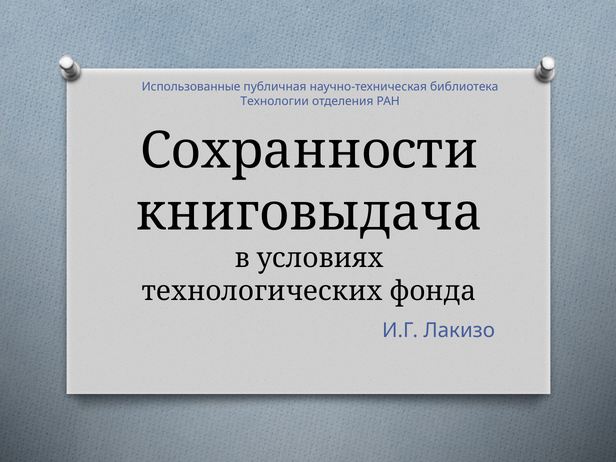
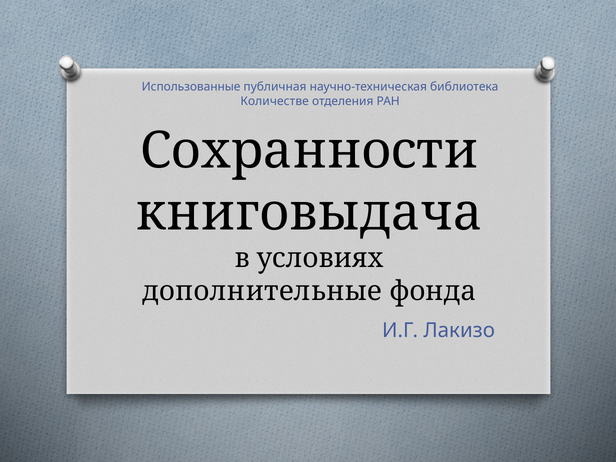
Технологии: Технологии -> Количестве (275, 101)
технологических: технологических -> дополнительные (262, 291)
